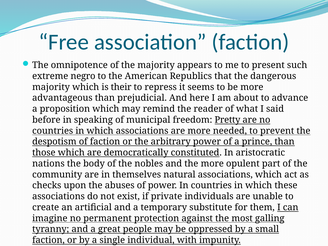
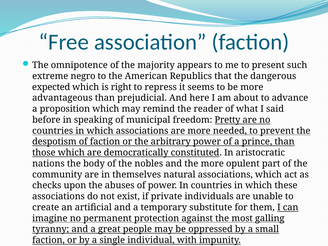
majority: majority -> expected (51, 87)
their: their -> right (121, 87)
